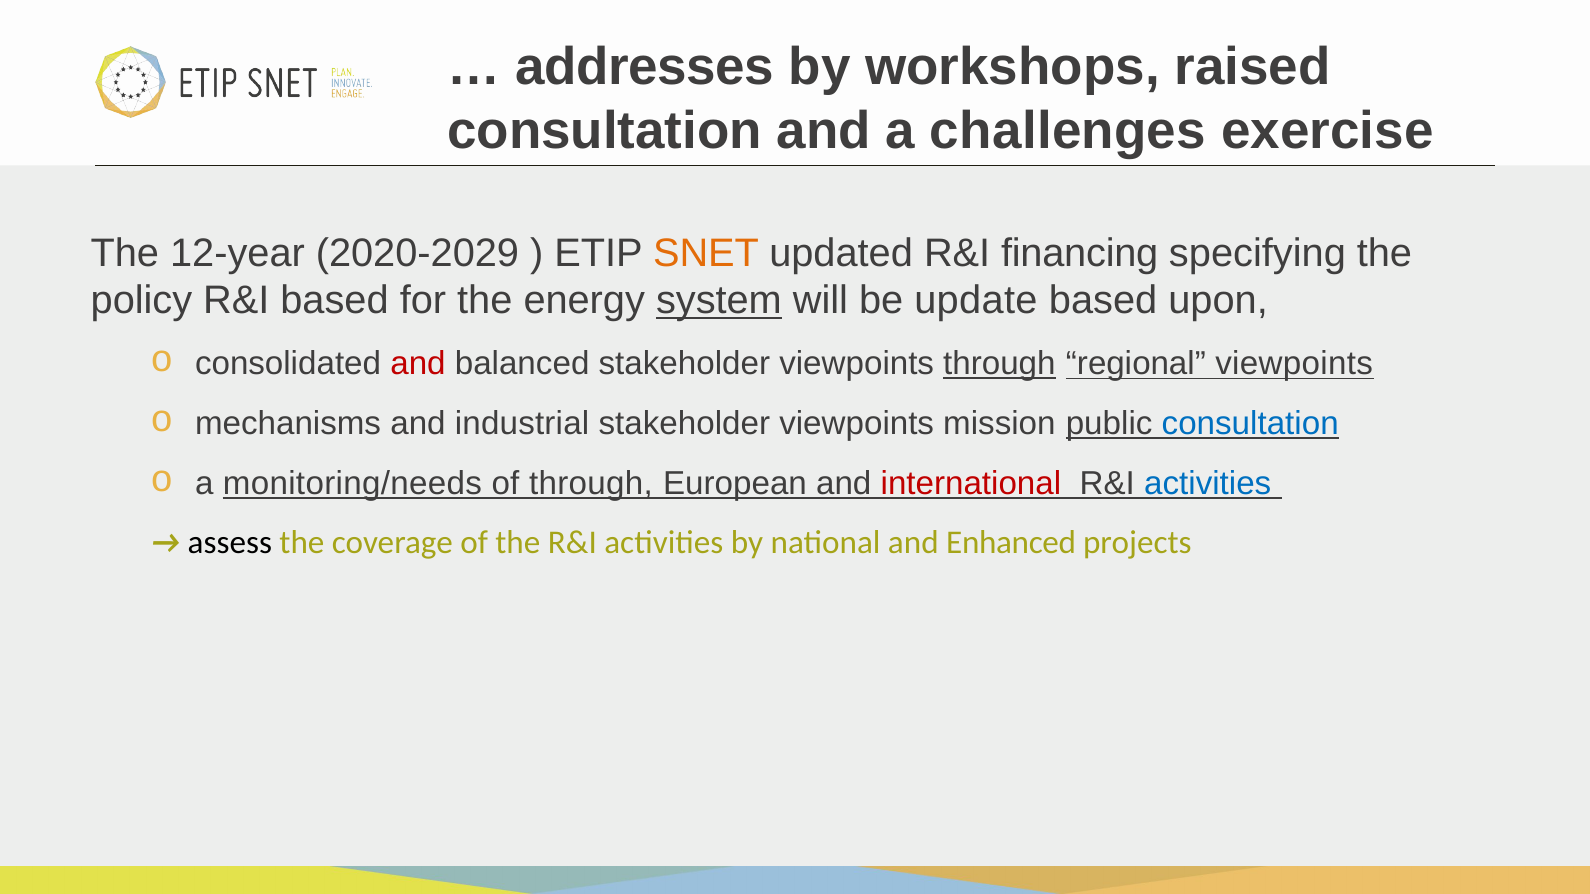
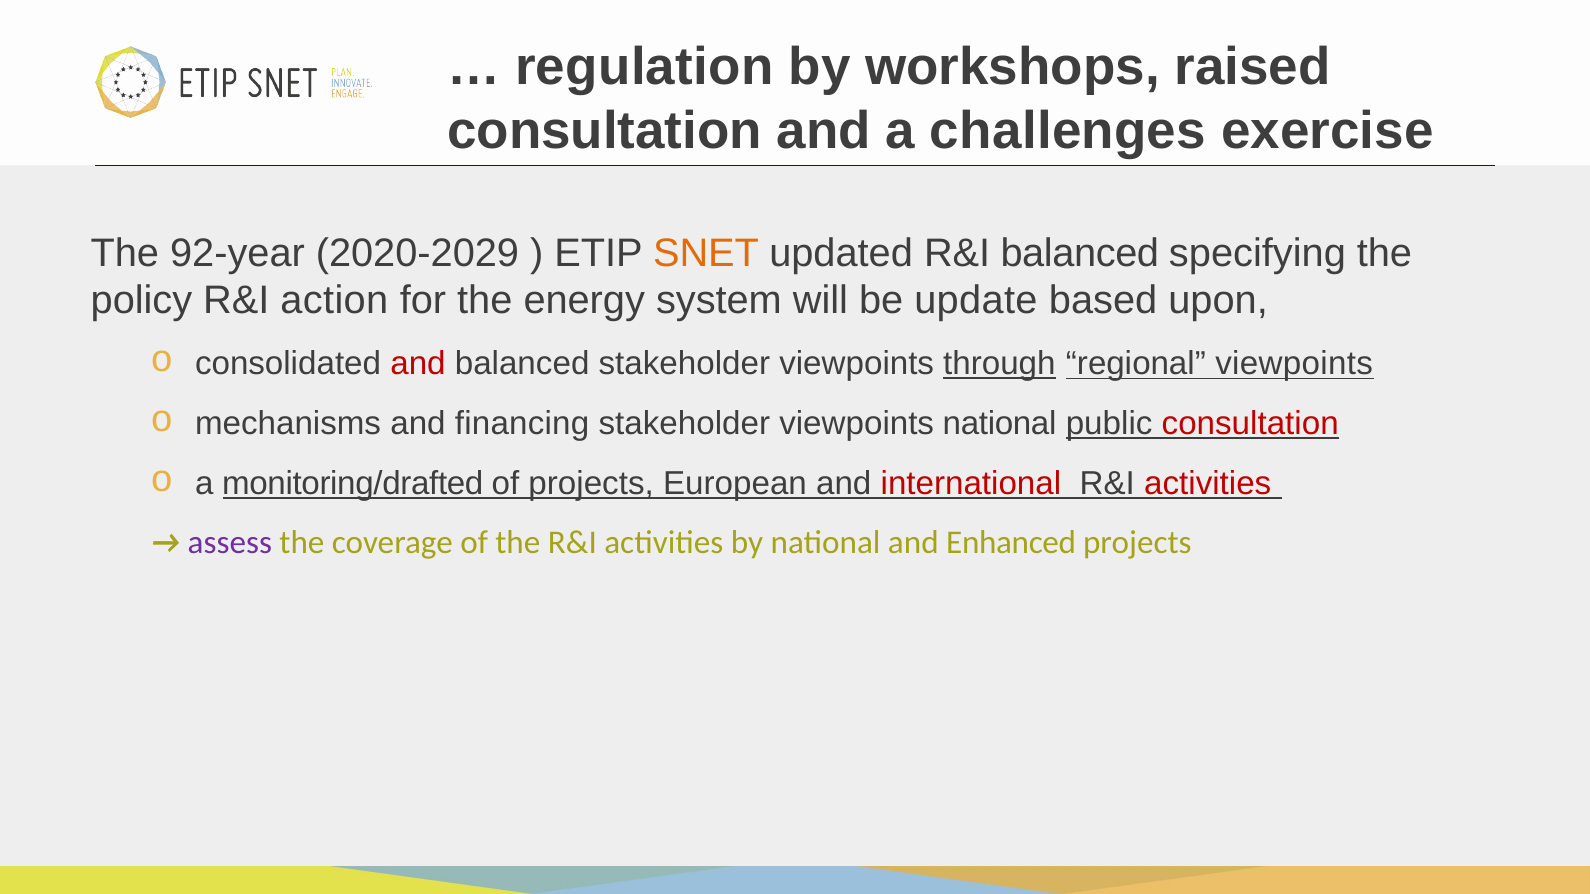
addresses: addresses -> regulation (644, 67)
12-year: 12-year -> 92-year (238, 253)
R&I financing: financing -> balanced (1080, 253)
R&I based: based -> action (334, 301)
system underline: present -> none (719, 301)
industrial: industrial -> financing (522, 424)
viewpoints mission: mission -> national (1000, 424)
consultation colour: blue -> red (1250, 424)
monitoring/needs: monitoring/needs -> monitoring/drafted (353, 483)
of through: through -> projects (591, 483)
activities colour: blue -> red (1208, 483)
assess colour: black -> purple (230, 543)
